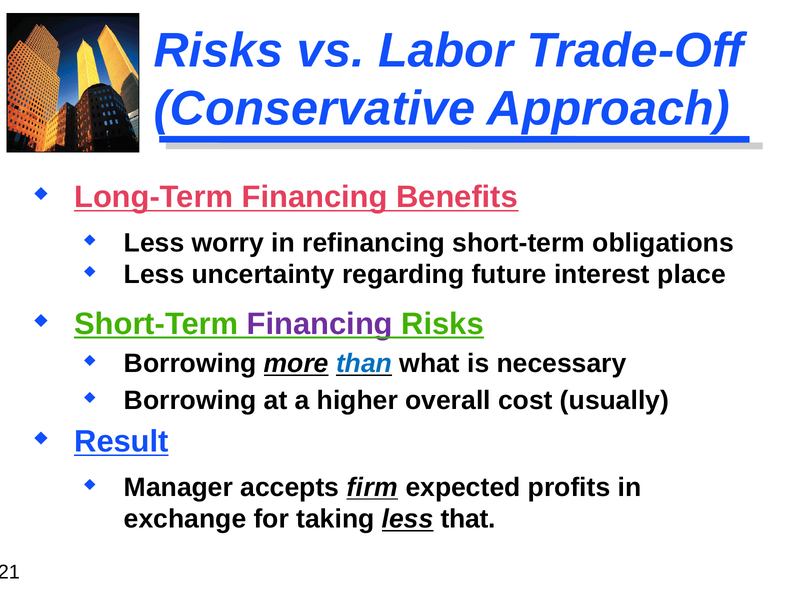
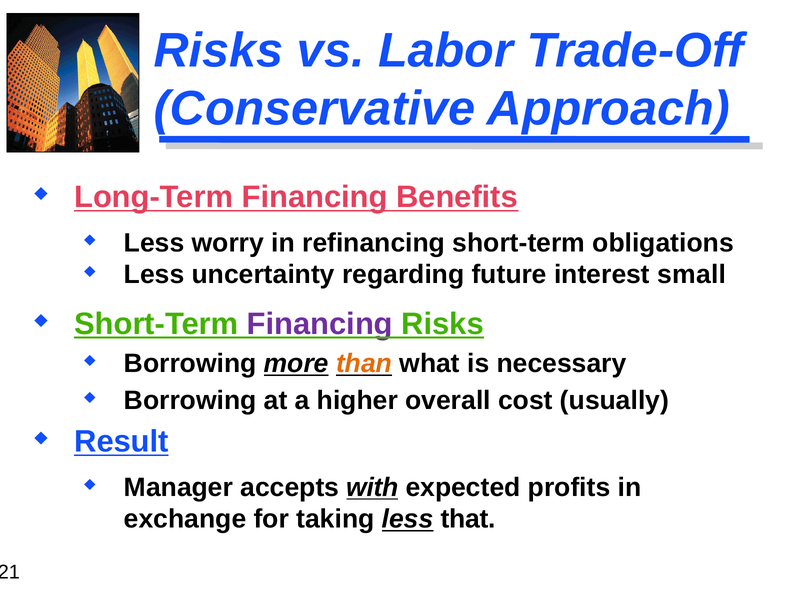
place: place -> small (692, 275)
than colour: blue -> orange (364, 363)
firm: firm -> with (373, 487)
